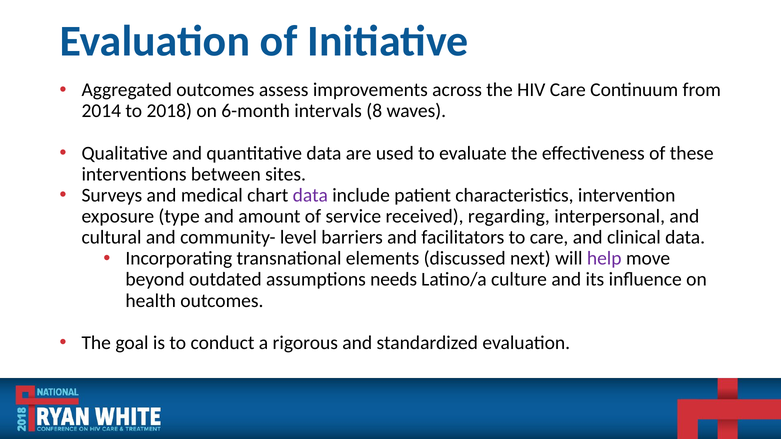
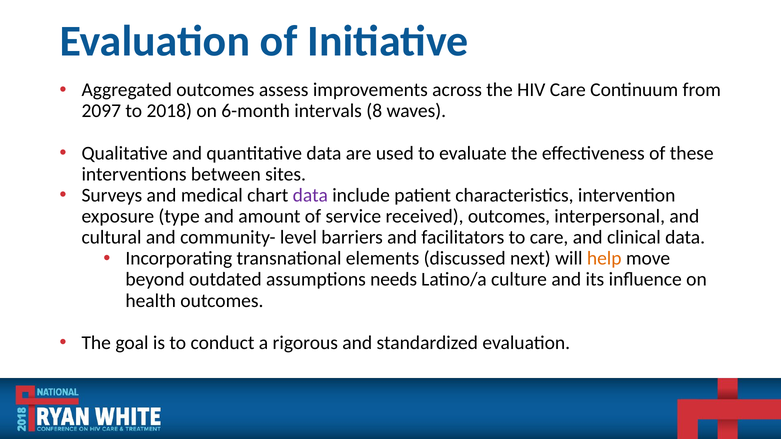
2014: 2014 -> 2097 (101, 111)
received regarding: regarding -> outcomes (509, 217)
help colour: purple -> orange (604, 259)
